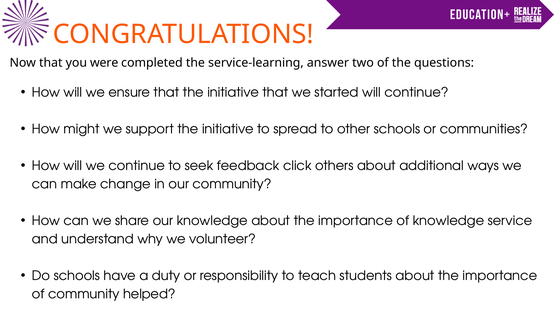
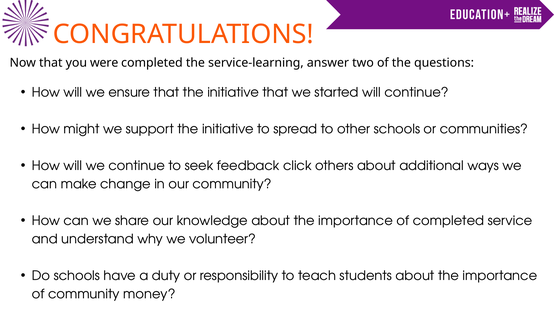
of knowledge: knowledge -> completed (448, 221)
helped: helped -> money (149, 294)
